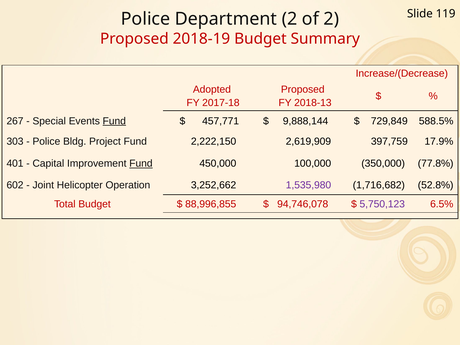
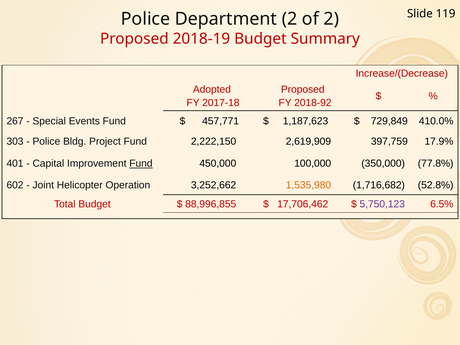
2018-13: 2018-13 -> 2018-92 (313, 103)
Fund underline: present -> none (114, 121)
9,888,144: 9,888,144 -> 1,187,623 (306, 121)
588.5%: 588.5% -> 410.0% (436, 121)
1,535,980 colour: purple -> orange (308, 185)
94,746,078: 94,746,078 -> 17,706,462 (303, 204)
